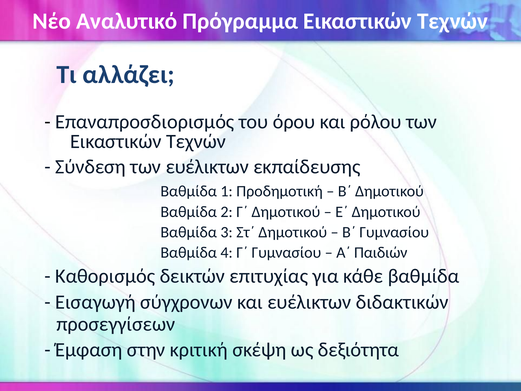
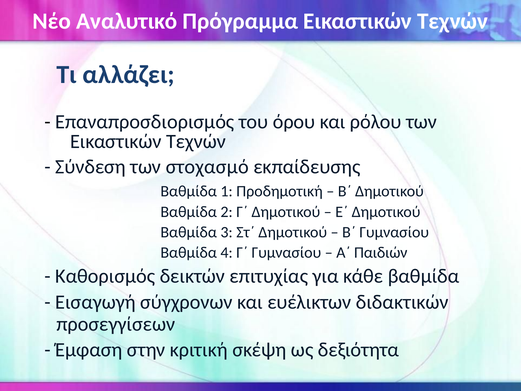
των ευέλικτων: ευέλικτων -> στοχασμό (207, 167)
